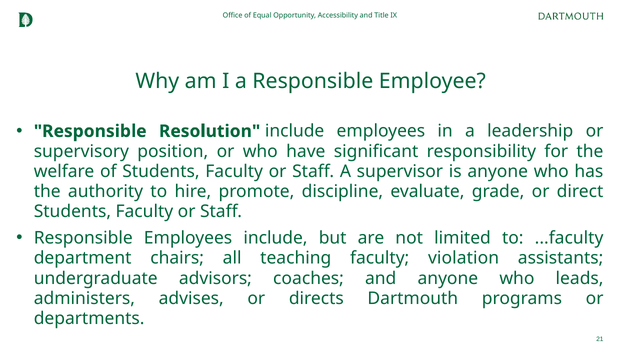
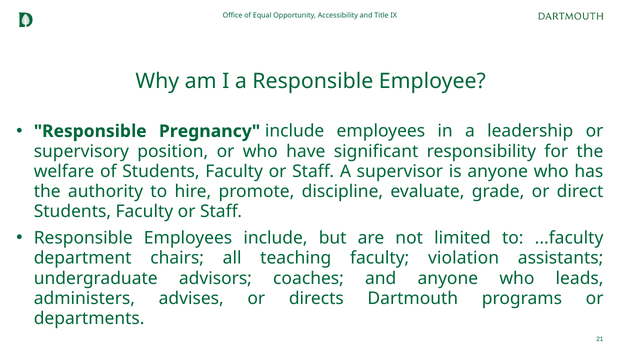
Resolution: Resolution -> Pregnancy (210, 131)
